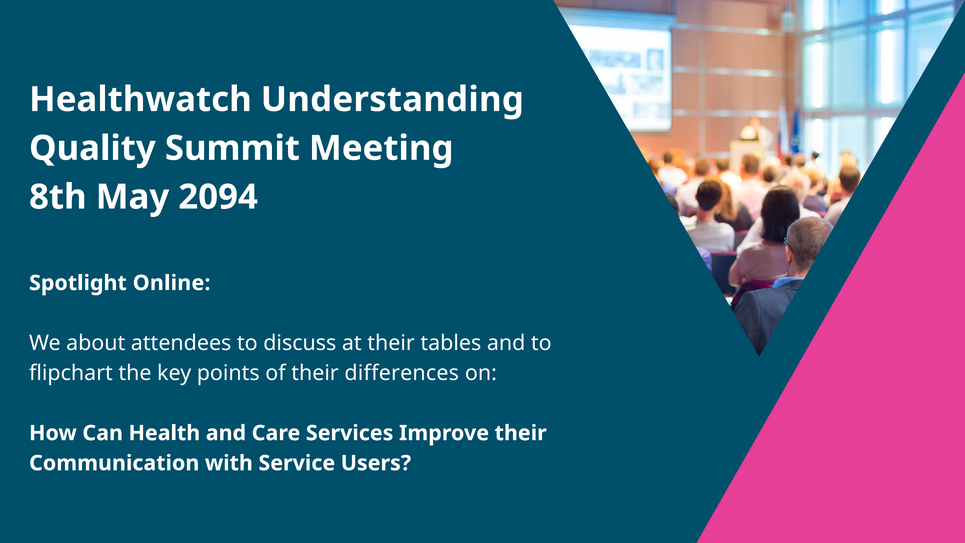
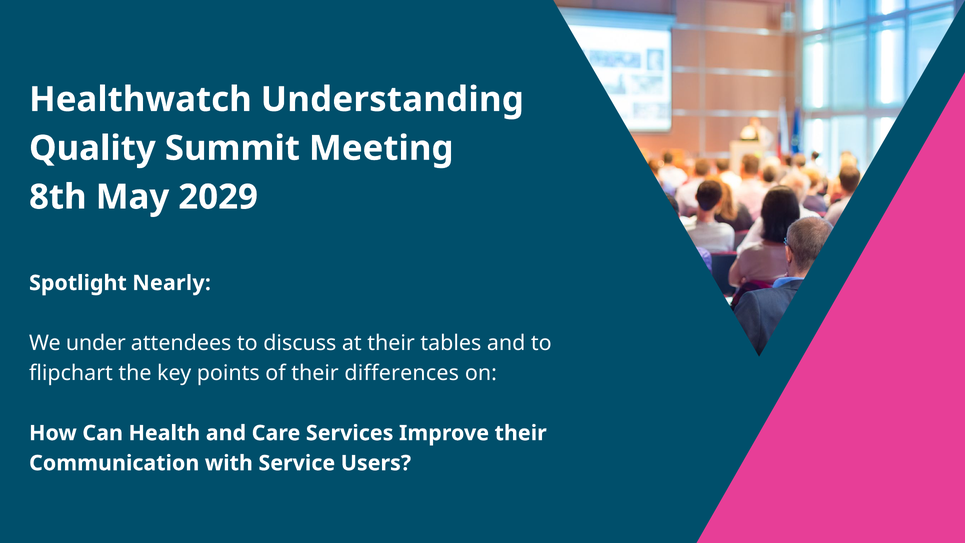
2094: 2094 -> 2029 (218, 197)
Online: Online -> Nearly (172, 283)
about: about -> under (96, 343)
